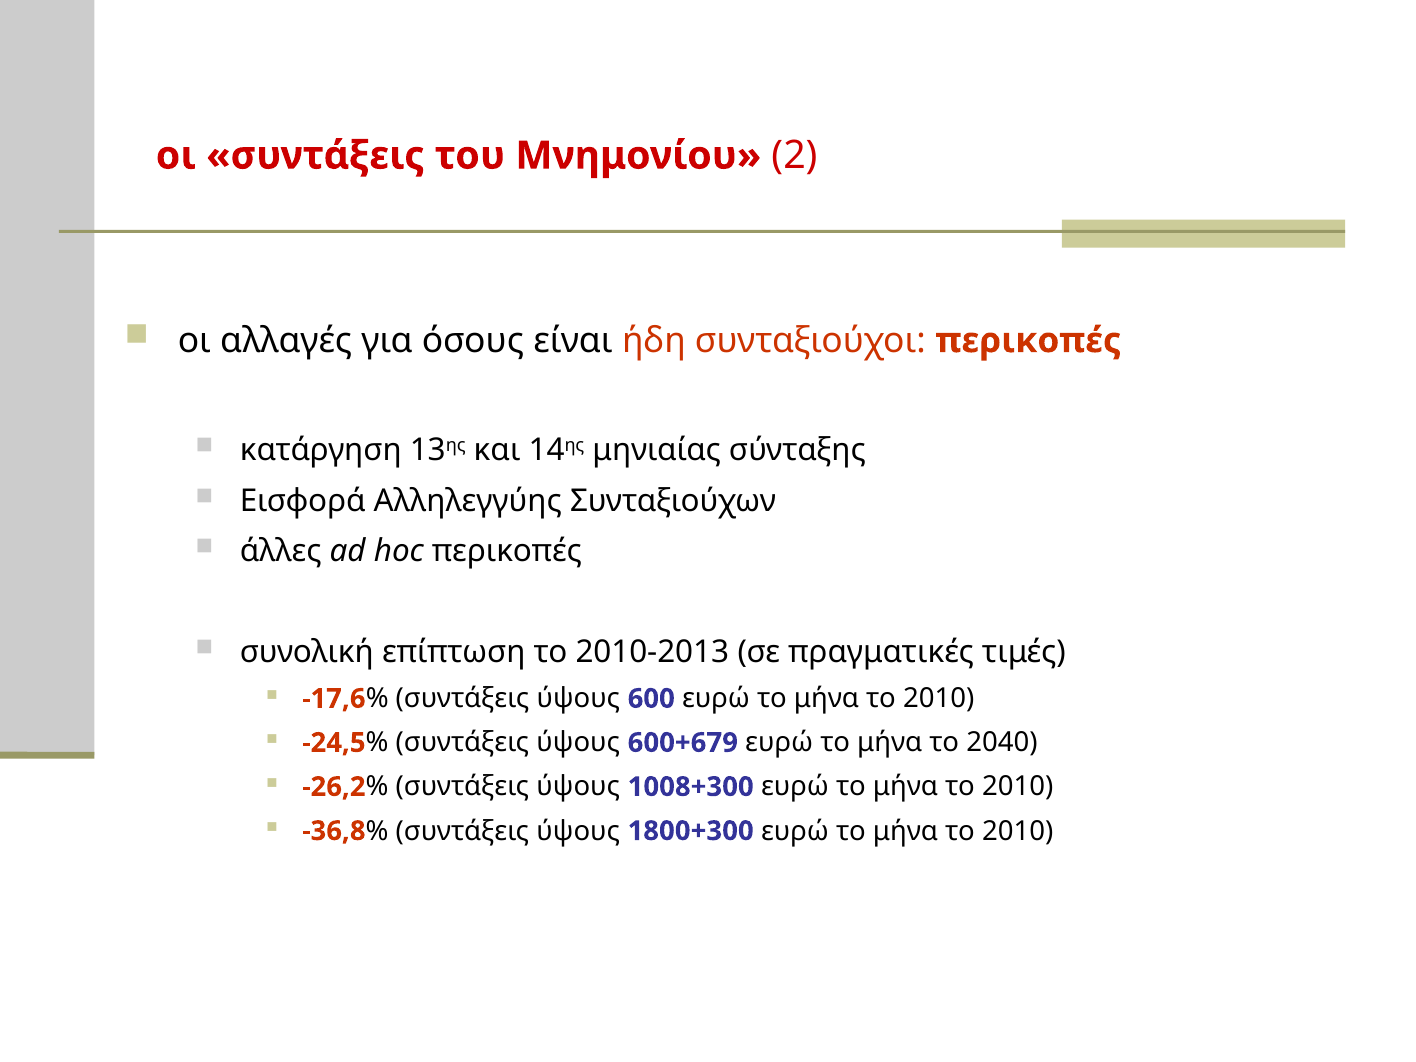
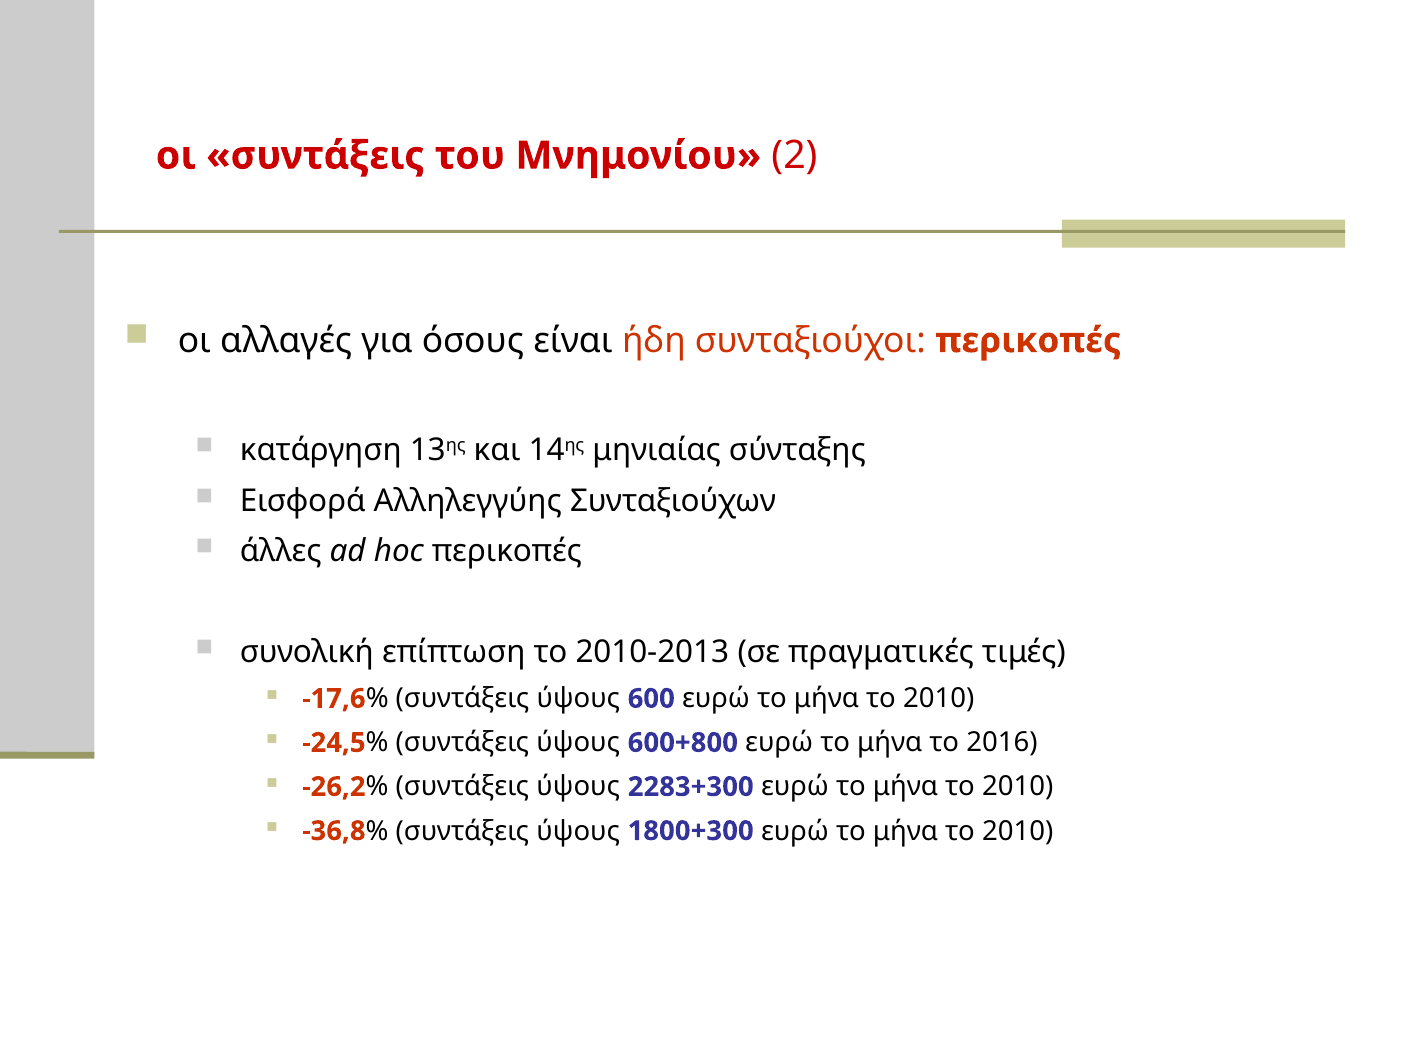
600+679: 600+679 -> 600+800 (683, 743)
2040: 2040 -> 2016 (1002, 743)
1008+300: 1008+300 -> 2283+300 (691, 787)
